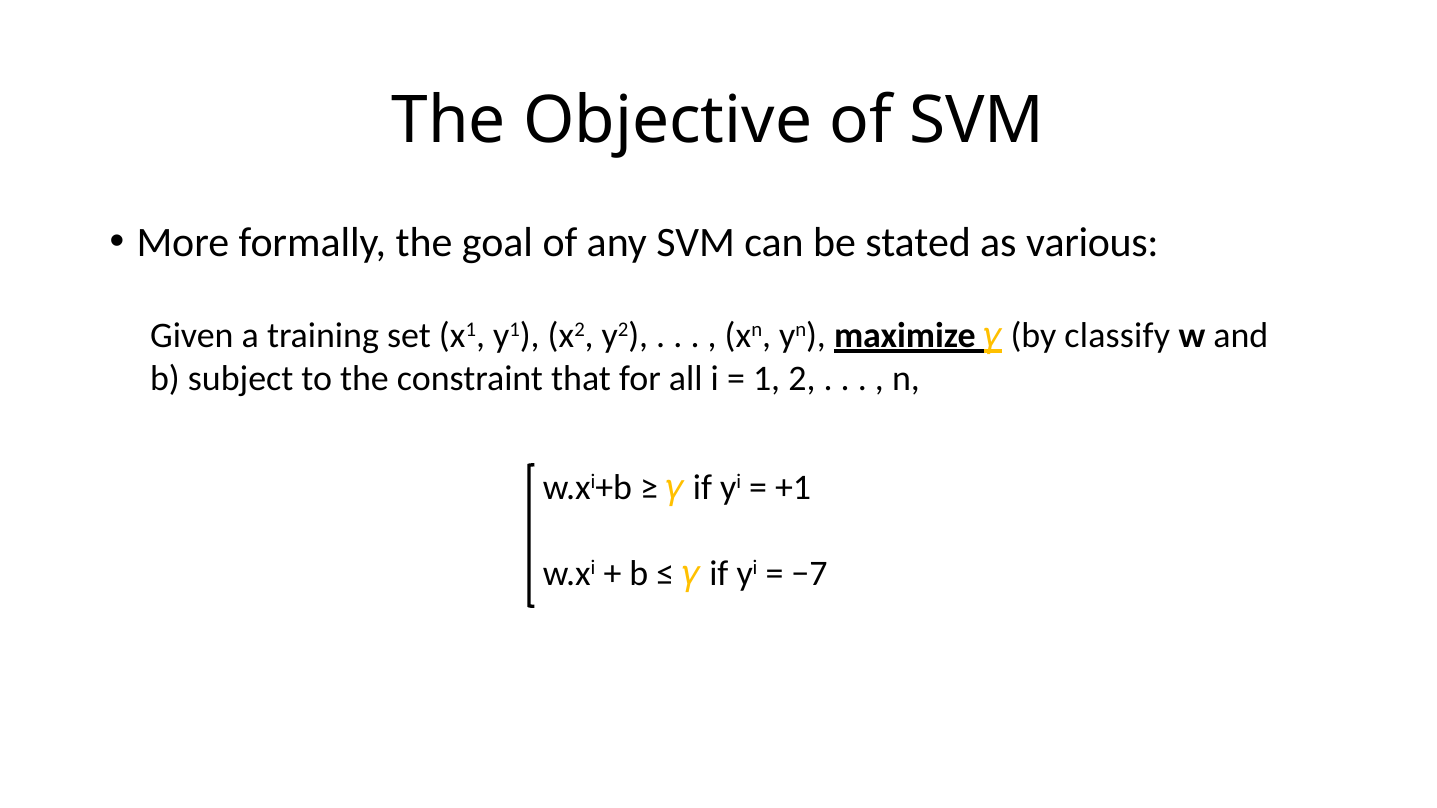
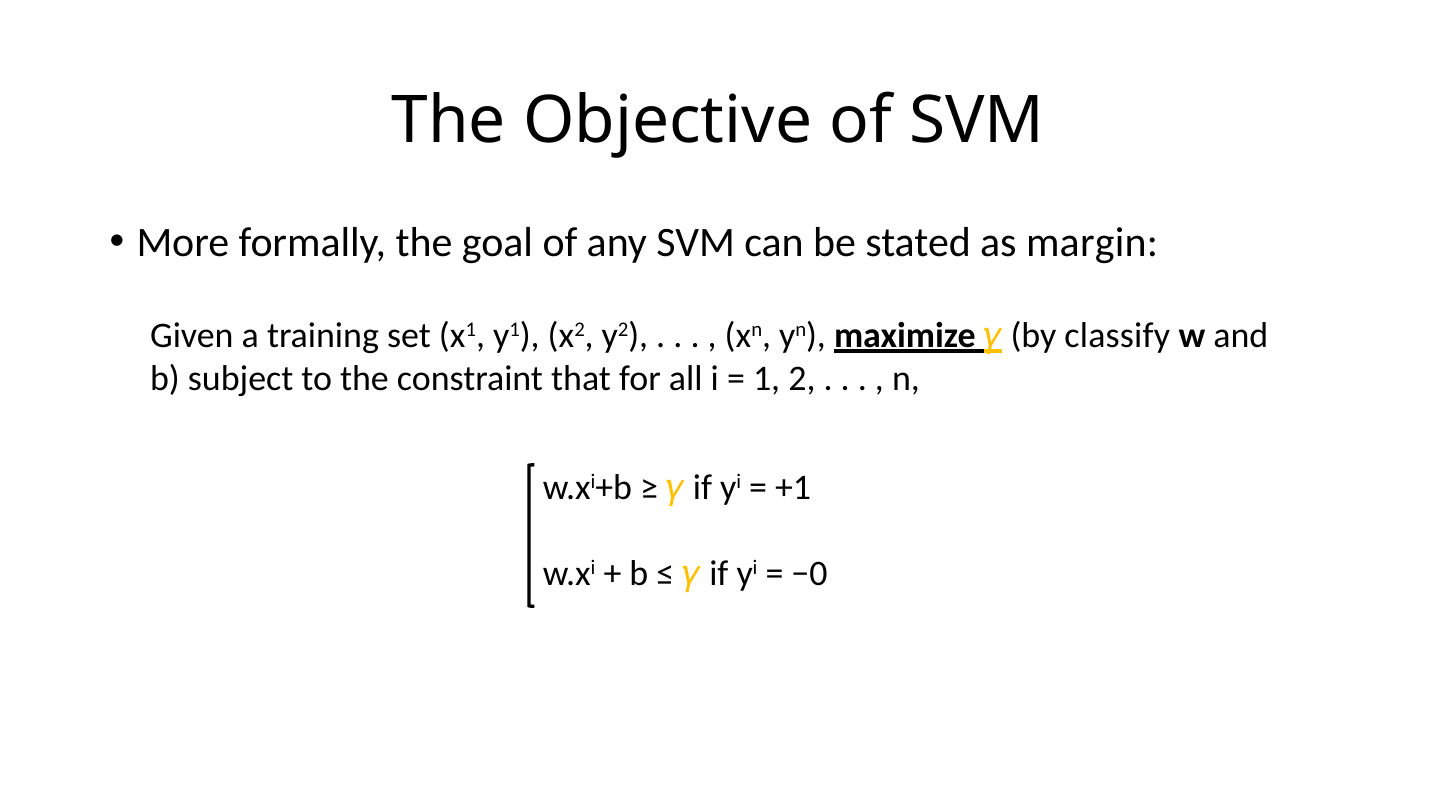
various: various -> margin (1092, 243)
−7: −7 -> −0 (810, 574)
